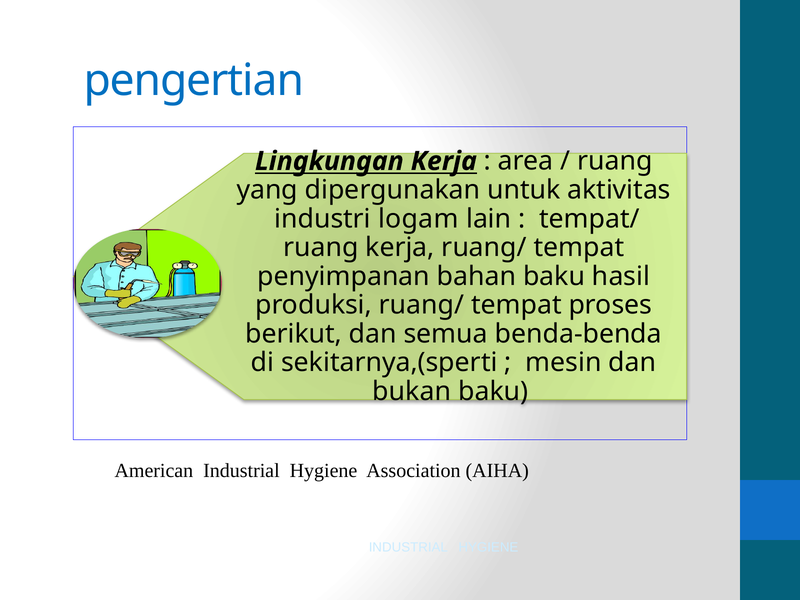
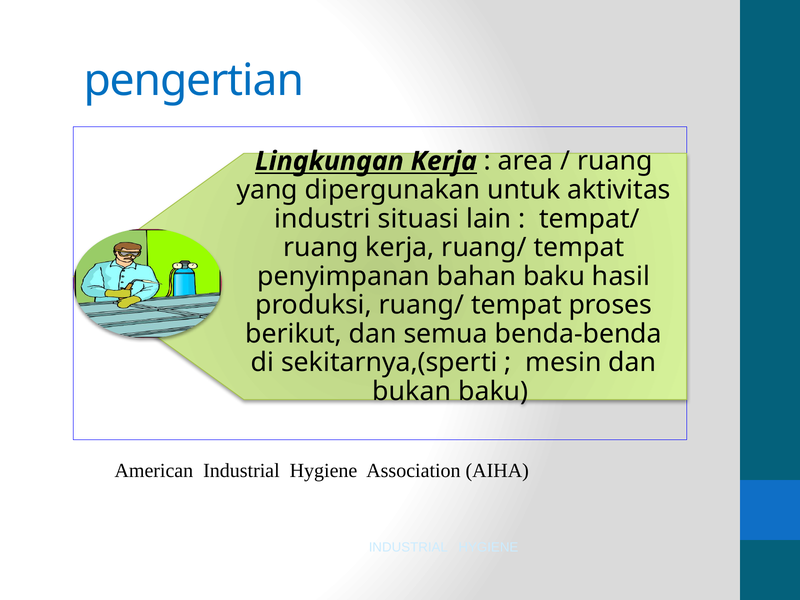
logam: logam -> situasi (418, 219)
